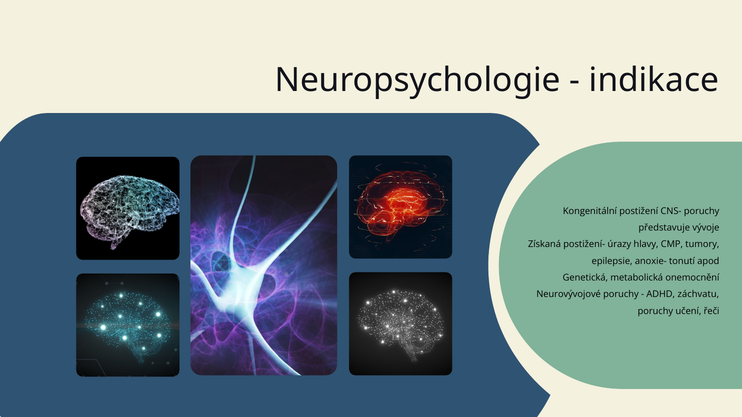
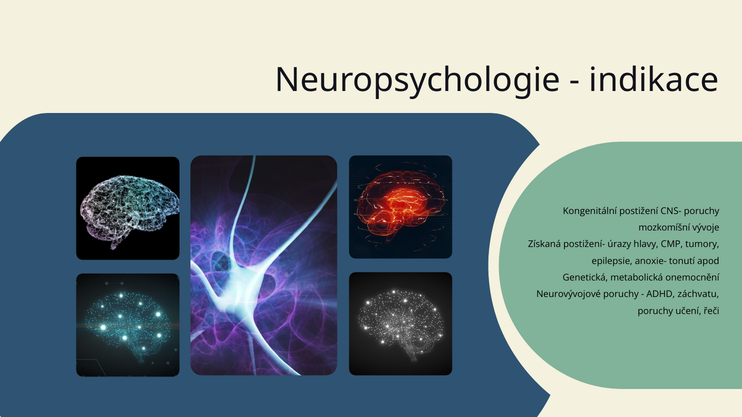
představuje: představuje -> mozkomíšní (664, 228)
